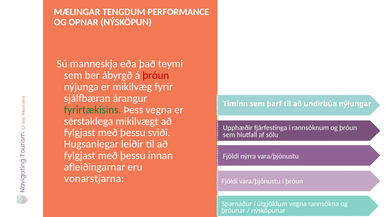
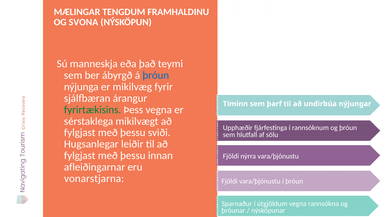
PERFORMANCE: PERFORMANCE -> FRAMHALDINU (178, 12)
OPNAR: OPNAR -> SVONA (83, 22)
þróun colour: red -> blue (156, 76)
